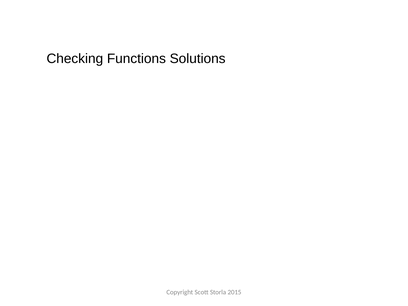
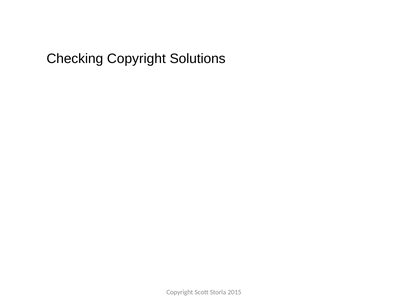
Checking Functions: Functions -> Copyright (136, 59)
